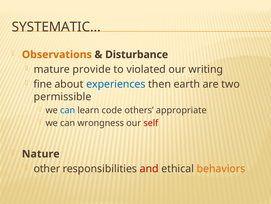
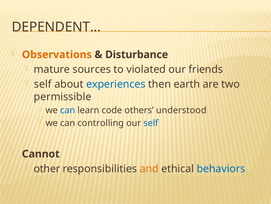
SYSTEMATIC…: SYSTEMATIC… -> DEPENDENT… (56, 27)
provide: provide -> sources (92, 69)
writing: writing -> friends (206, 69)
fine: fine -> self (43, 84)
appropriate: appropriate -> understood (181, 110)
wrongness: wrongness -> controlling (101, 123)
self colour: red -> blue (151, 123)
Nature: Nature -> Cannot (41, 153)
and colour: red -> orange (149, 168)
behaviors colour: orange -> blue (221, 168)
